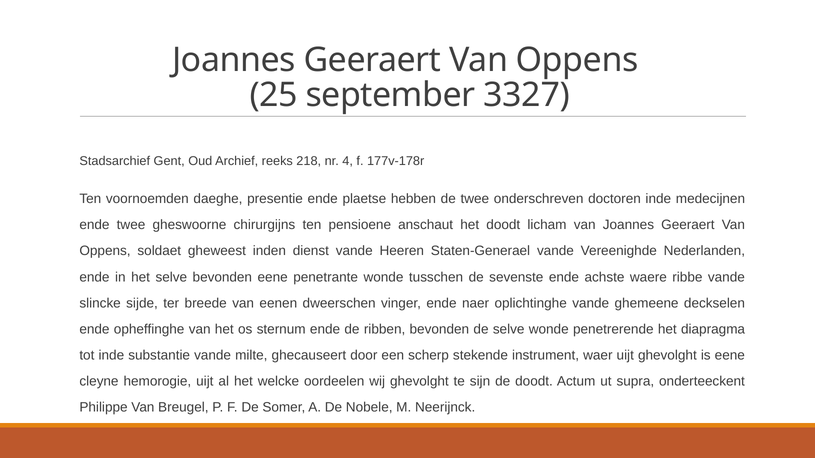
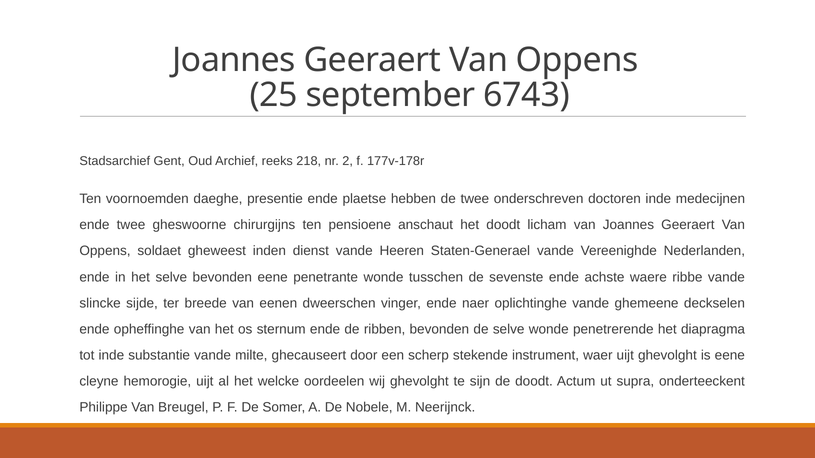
3327: 3327 -> 6743 (527, 95)
4: 4 -> 2 (348, 161)
